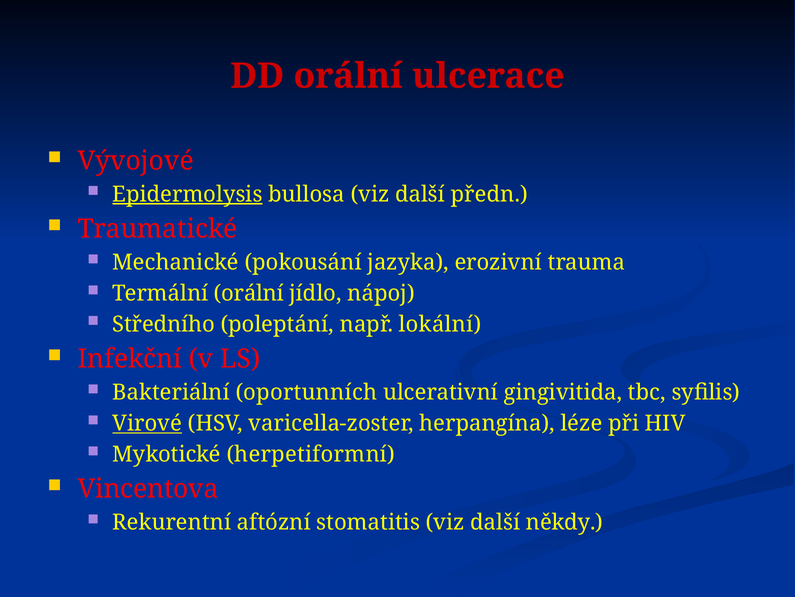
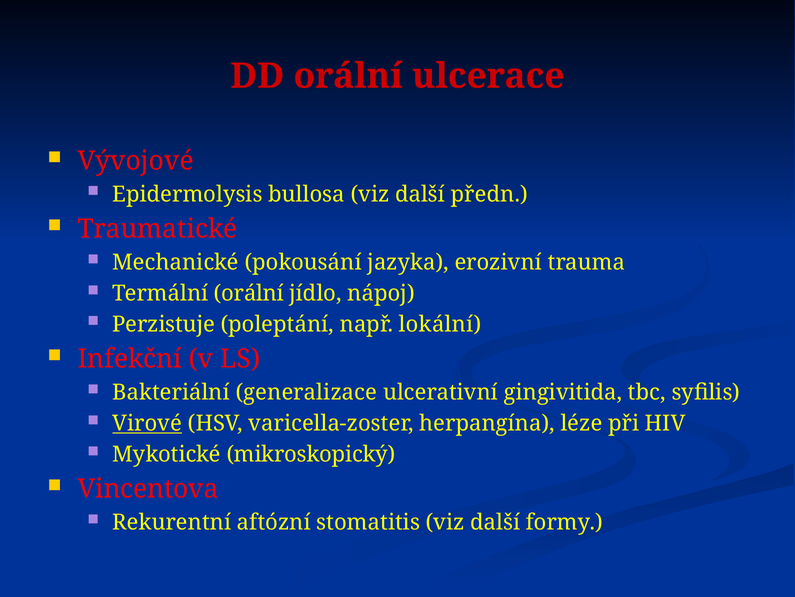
Epidermolysis underline: present -> none (187, 194)
Středního: Středního -> Perzistuje (164, 324)
oportunních: oportunních -> generalizace (306, 392)
herpetiformní: herpetiformní -> mikroskopický (311, 454)
někdy: někdy -> formy (564, 522)
